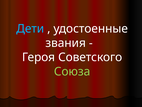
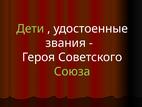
Дети colour: light blue -> light green (30, 29)
